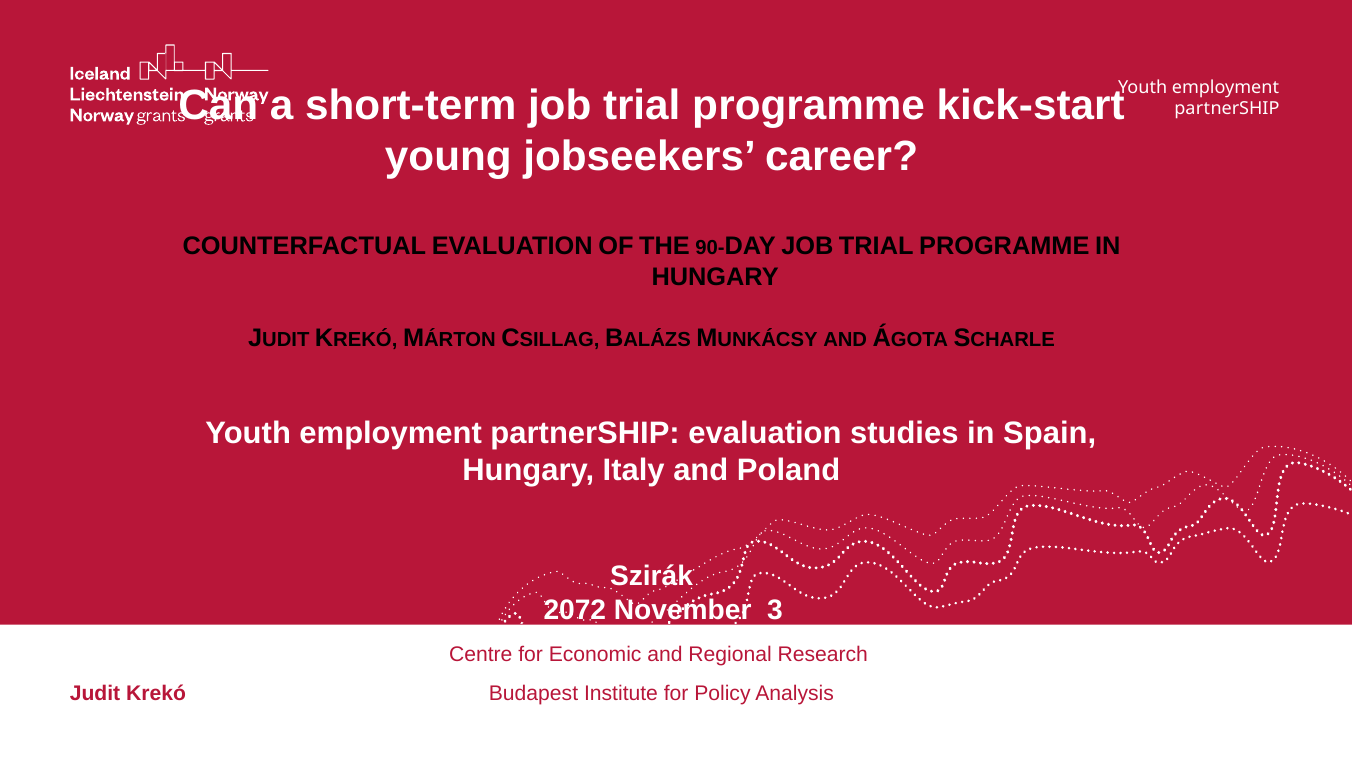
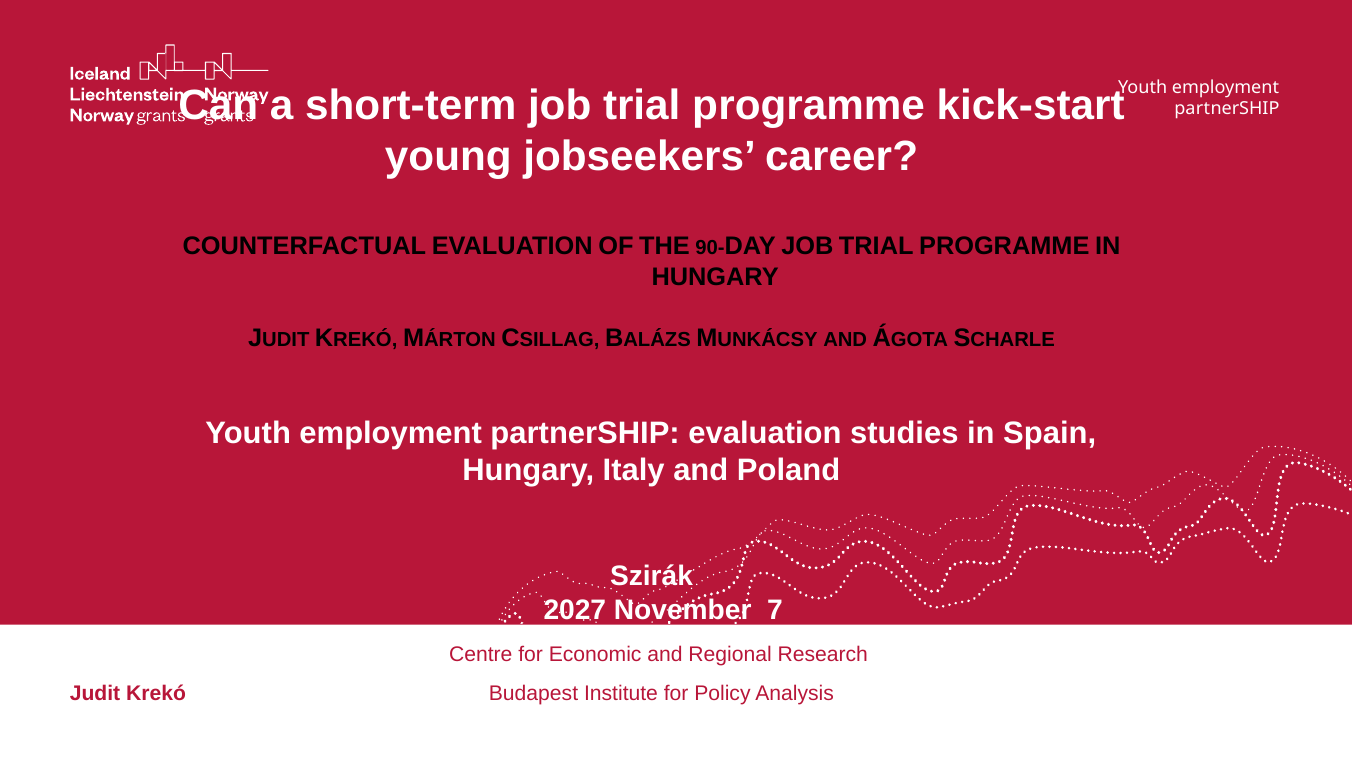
2072: 2072 -> 2027 (575, 610)
3: 3 -> 7 (775, 610)
